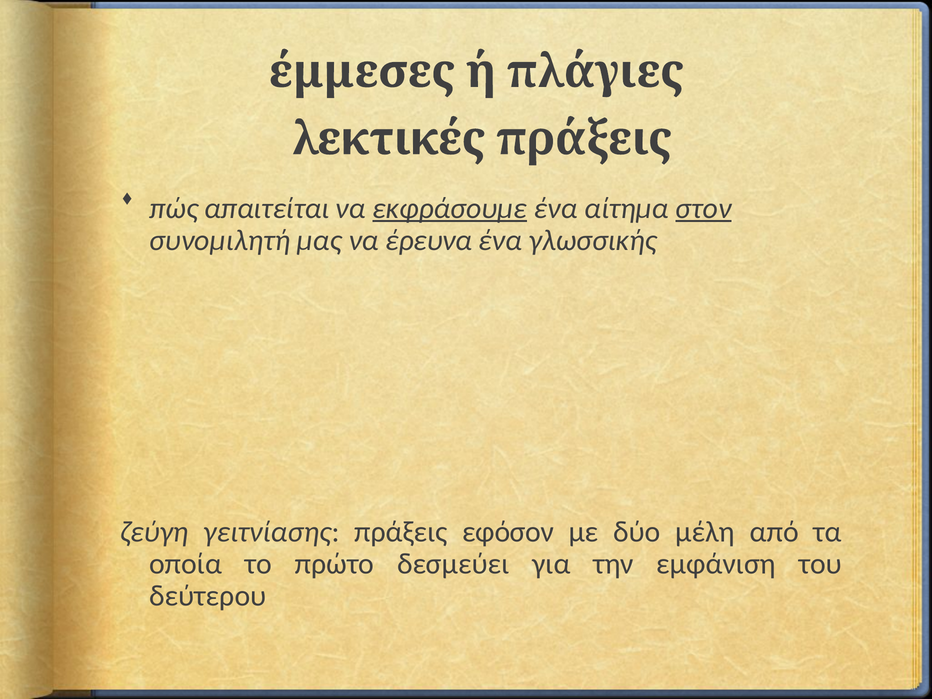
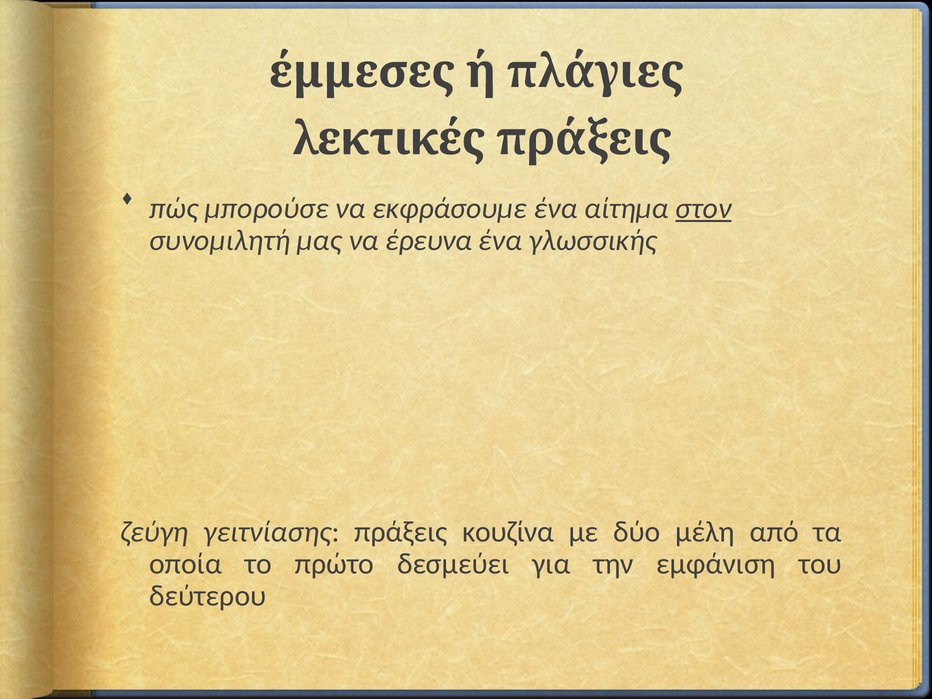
απαιτείται: απαιτείται -> μπορούσε (267, 208)
εκφράσουμε underline: present -> none (450, 208)
εφόσον: εφόσον -> κουζίνα (508, 532)
